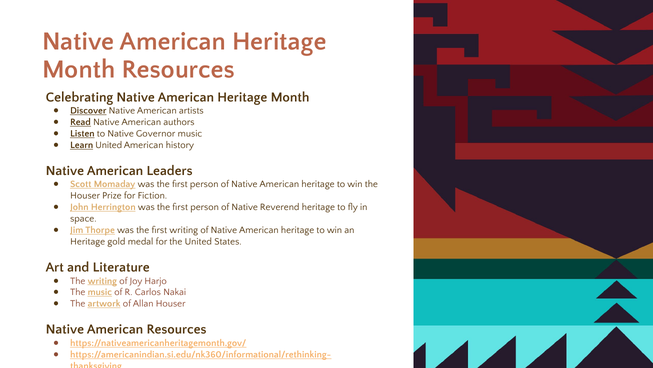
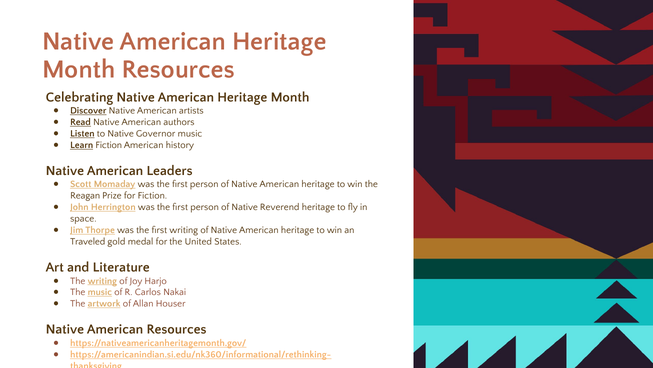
Learn United: United -> Fiction (109, 145)
Houser: Houser -> Reagan (85, 195)
Heritage: Heritage -> Traveled (88, 241)
